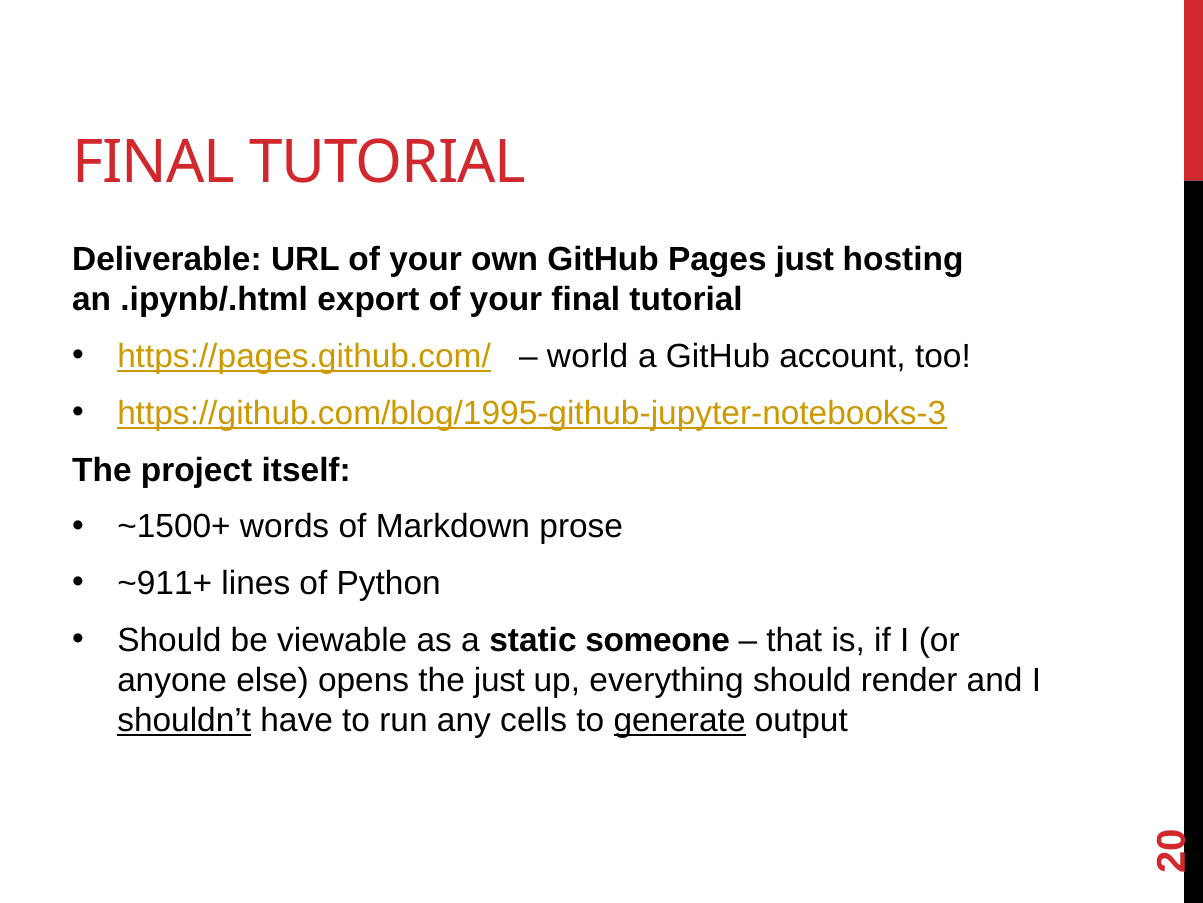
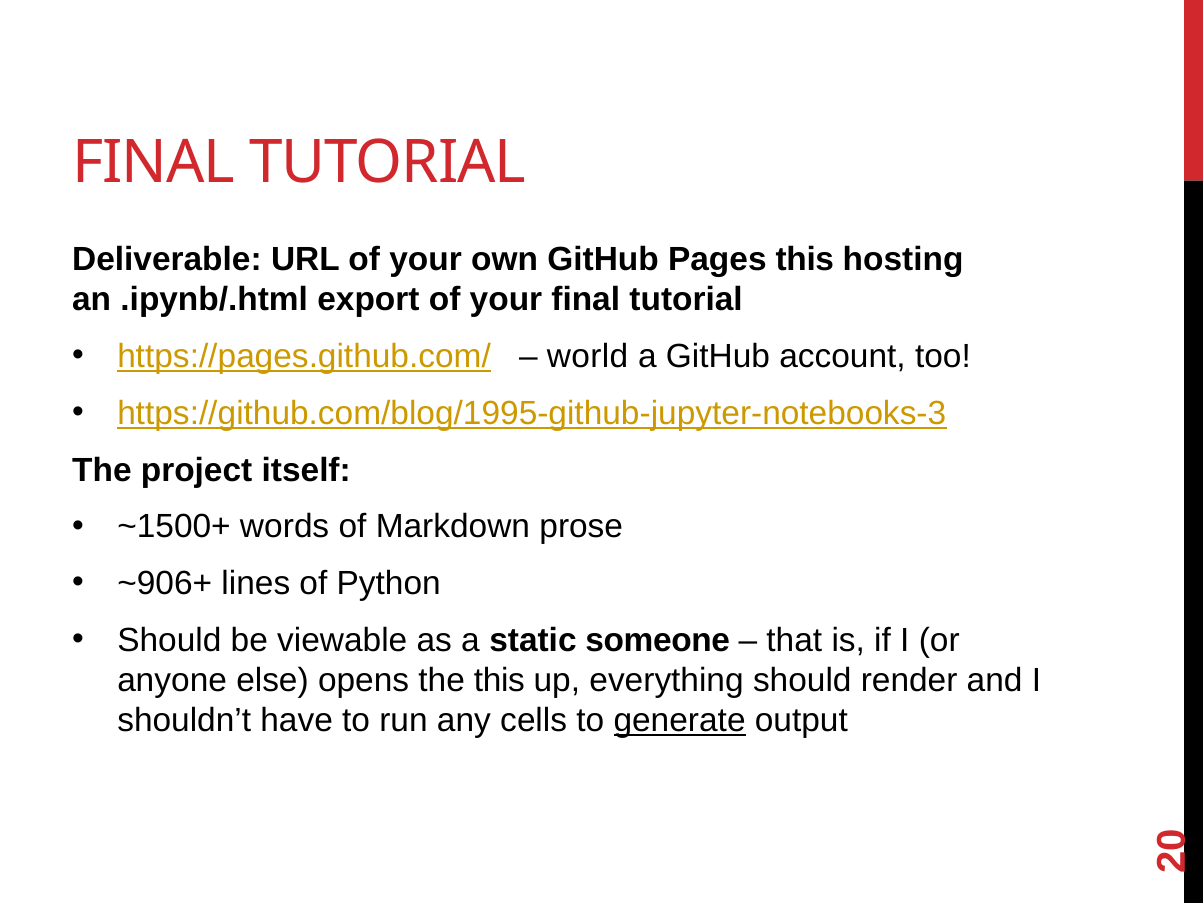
Pages just: just -> this (805, 259)
~911+: ~911+ -> ~906+ (165, 583)
the just: just -> this (499, 680)
shouldn’t underline: present -> none (184, 720)
